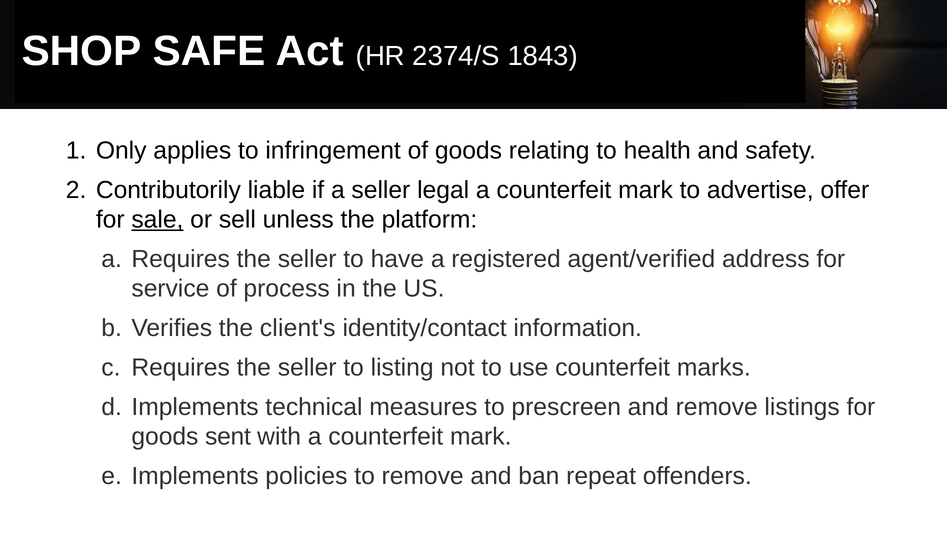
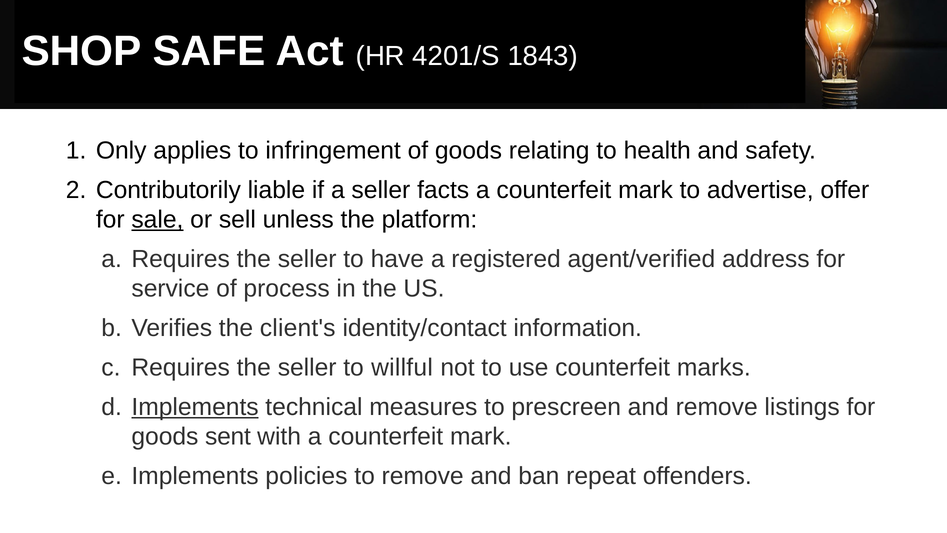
2374/S: 2374/S -> 4201/S (456, 56)
legal: legal -> facts (443, 190)
listing: listing -> willful (402, 367)
Implements underline: none -> present (195, 407)
